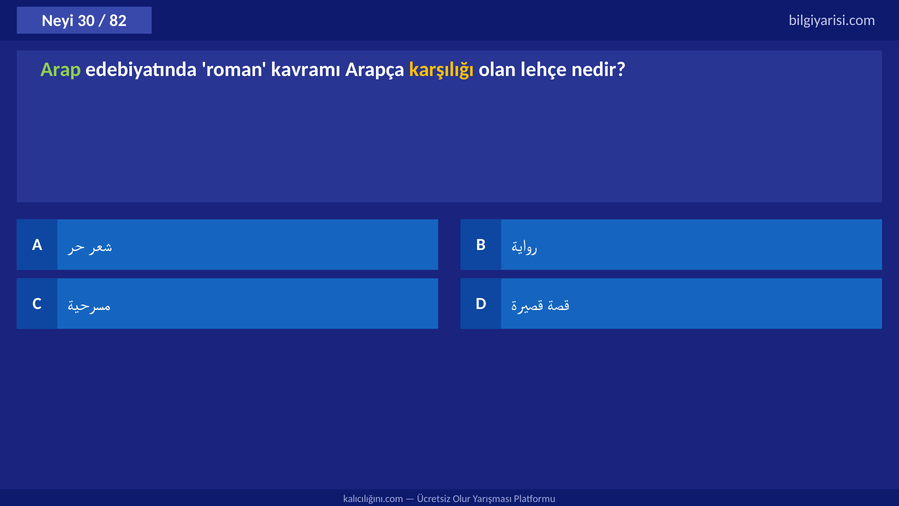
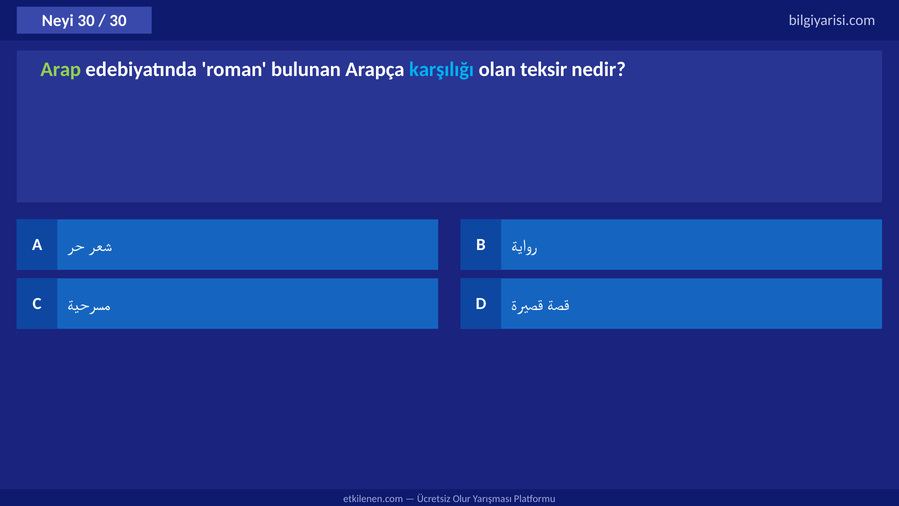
82: 82 -> 30 (118, 21)
kavramı: kavramı -> bulunan (306, 69)
karşılığı colour: yellow -> light blue (442, 69)
lehçe: lehçe -> teksir (544, 69)
kalıcılığını.com: kalıcılığını.com -> etkilenen.com (373, 499)
